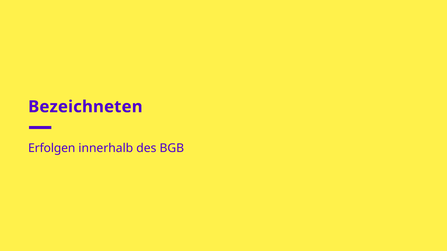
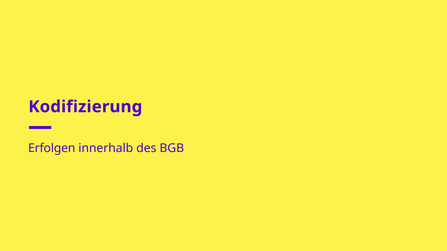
Bezeichneten: Bezeichneten -> Kodifizierung (85, 107)
